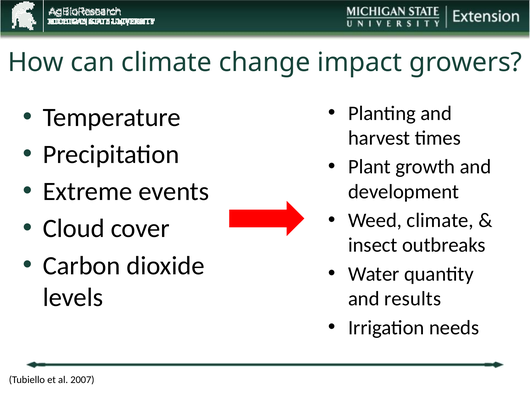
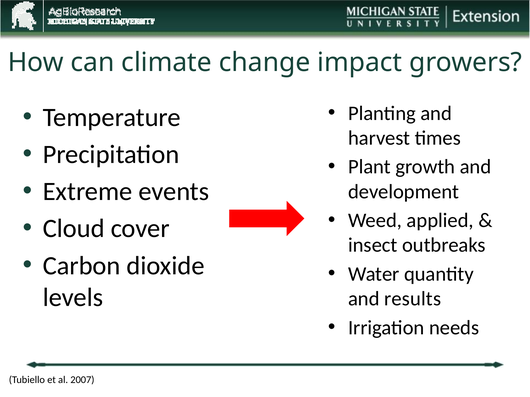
Weed climate: climate -> applied (440, 221)
